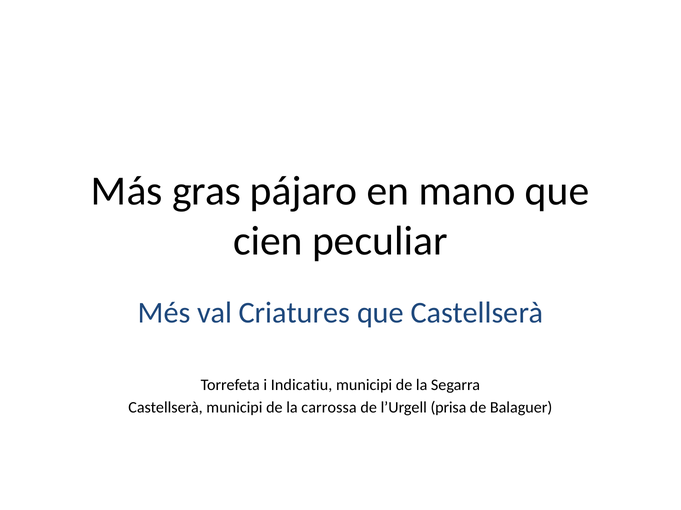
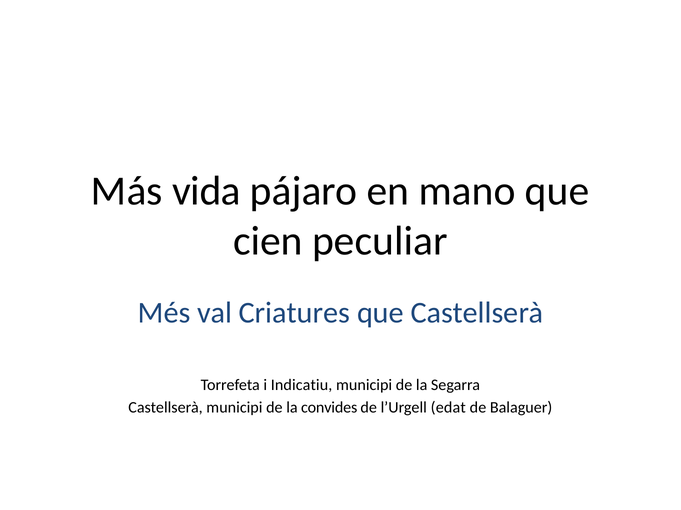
gras: gras -> vida (207, 191)
carrossa: carrossa -> convides (329, 408)
prisa: prisa -> edat (448, 408)
